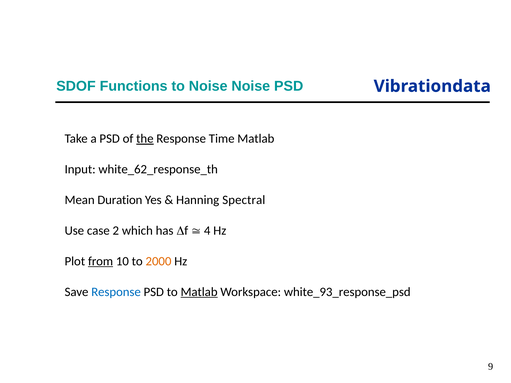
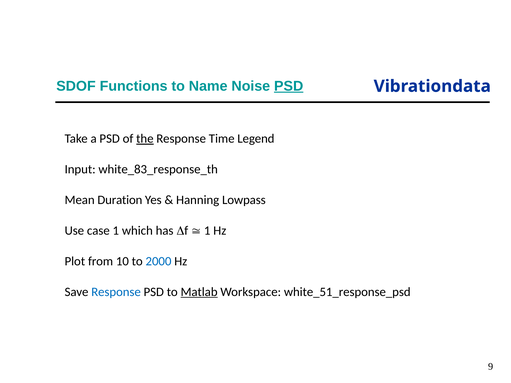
to Noise: Noise -> Name (208, 86)
PSD underline: none -> present (289, 86)
Time Matlab: Matlab -> Legend (256, 139)
white_62_response_th: white_62_response_th -> white_83_response_th (158, 169)
Spectral: Spectral -> Lowpass (244, 200)
case 2: 2 -> 1 (116, 231)
4: 4 -> 1 (207, 231)
from underline: present -> none (101, 261)
2000 colour: orange -> blue (158, 261)
white_93_response_psd: white_93_response_psd -> white_51_response_psd (347, 292)
